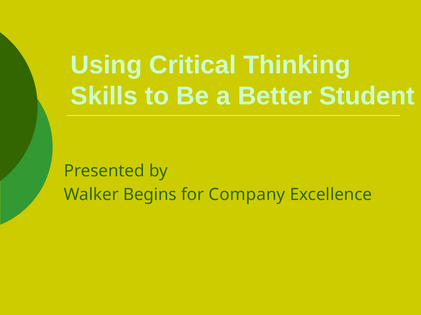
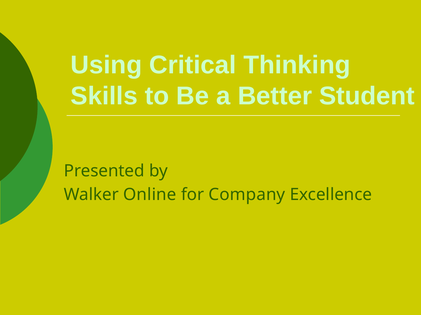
Begins: Begins -> Online (150, 195)
